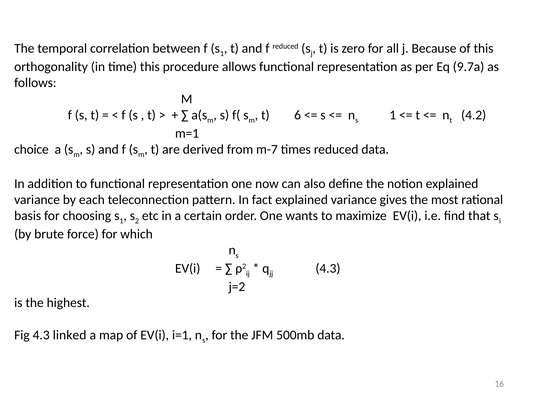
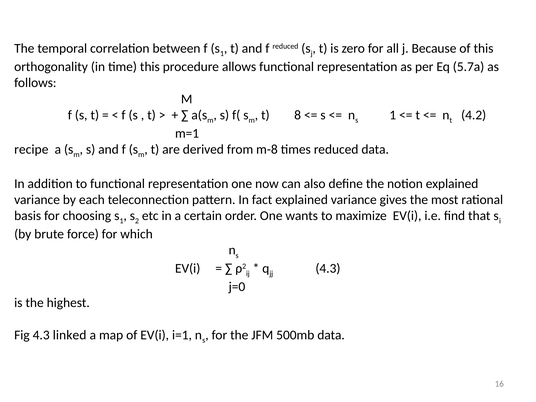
9.7a: 9.7a -> 5.7a (469, 67)
6: 6 -> 8 (298, 115)
choice: choice -> recipe (31, 149)
m-7: m-7 -> m-8 (267, 149)
j=2: j=2 -> j=0 (237, 287)
